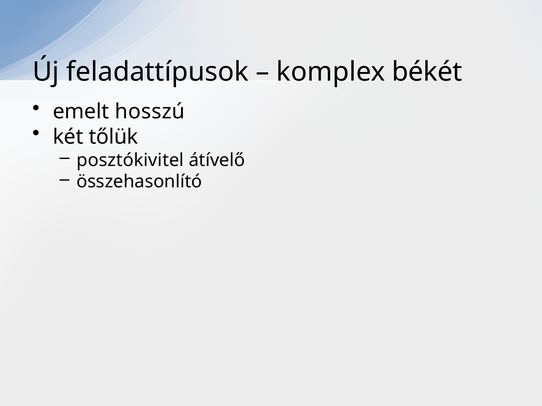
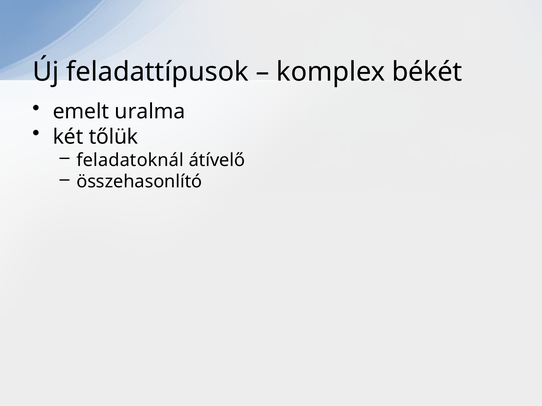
hosszú: hosszú -> uralma (150, 112)
posztókivitel: posztókivitel -> feladatoknál (130, 160)
